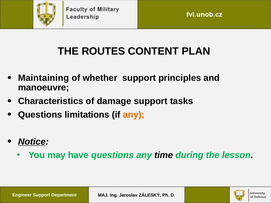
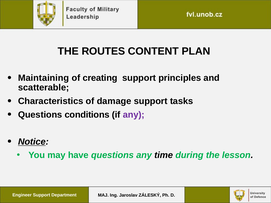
whether: whether -> creating (100, 78)
manoeuvre: manoeuvre -> scatterable (44, 88)
limitations: limitations -> conditions (87, 115)
any colour: orange -> purple (134, 115)
